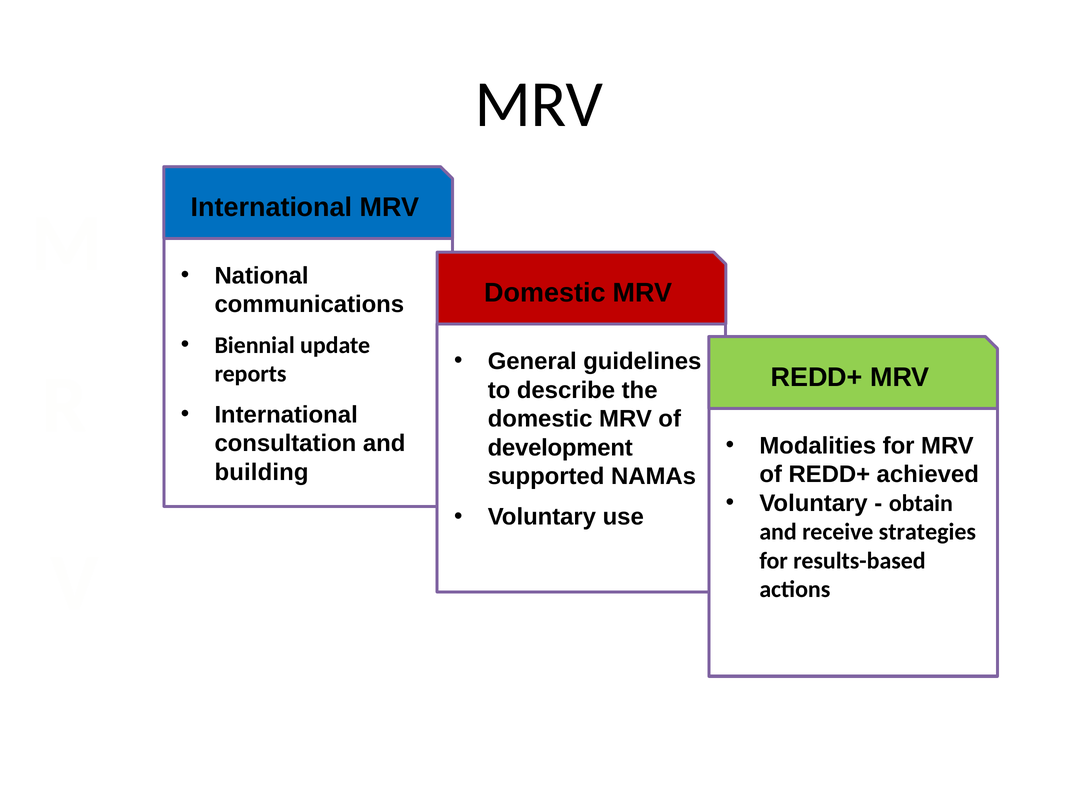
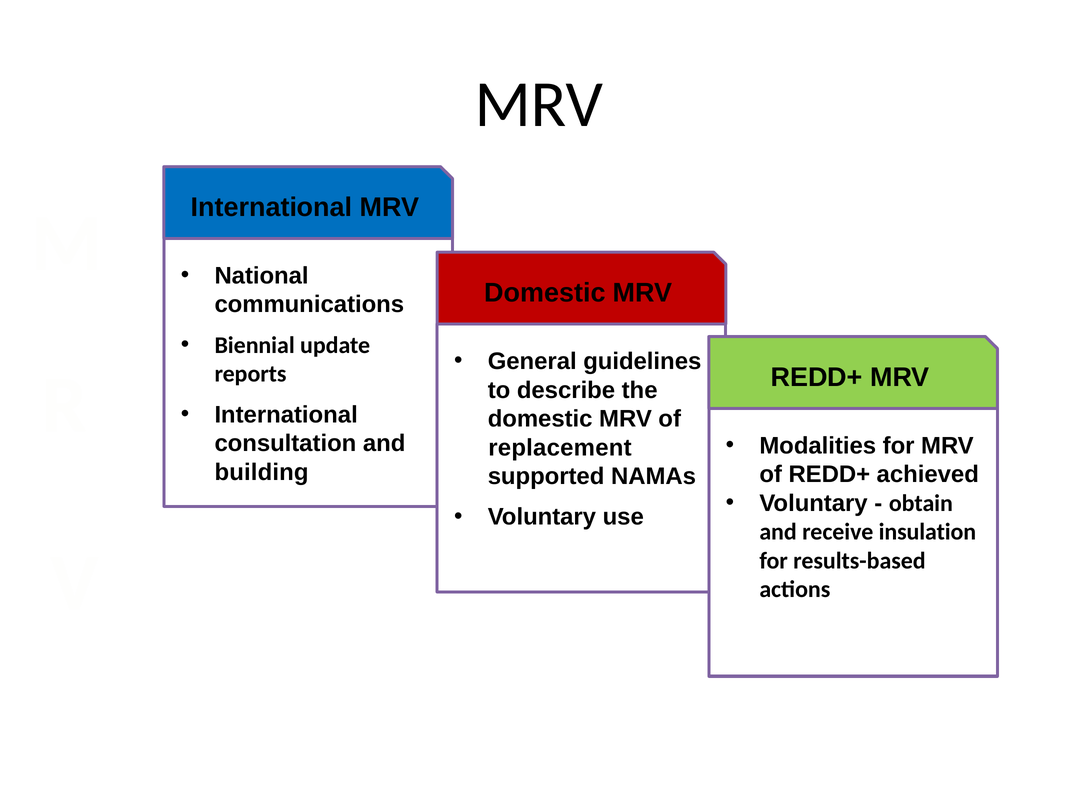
development: development -> replacement (560, 447)
strategies: strategies -> insulation (927, 532)
